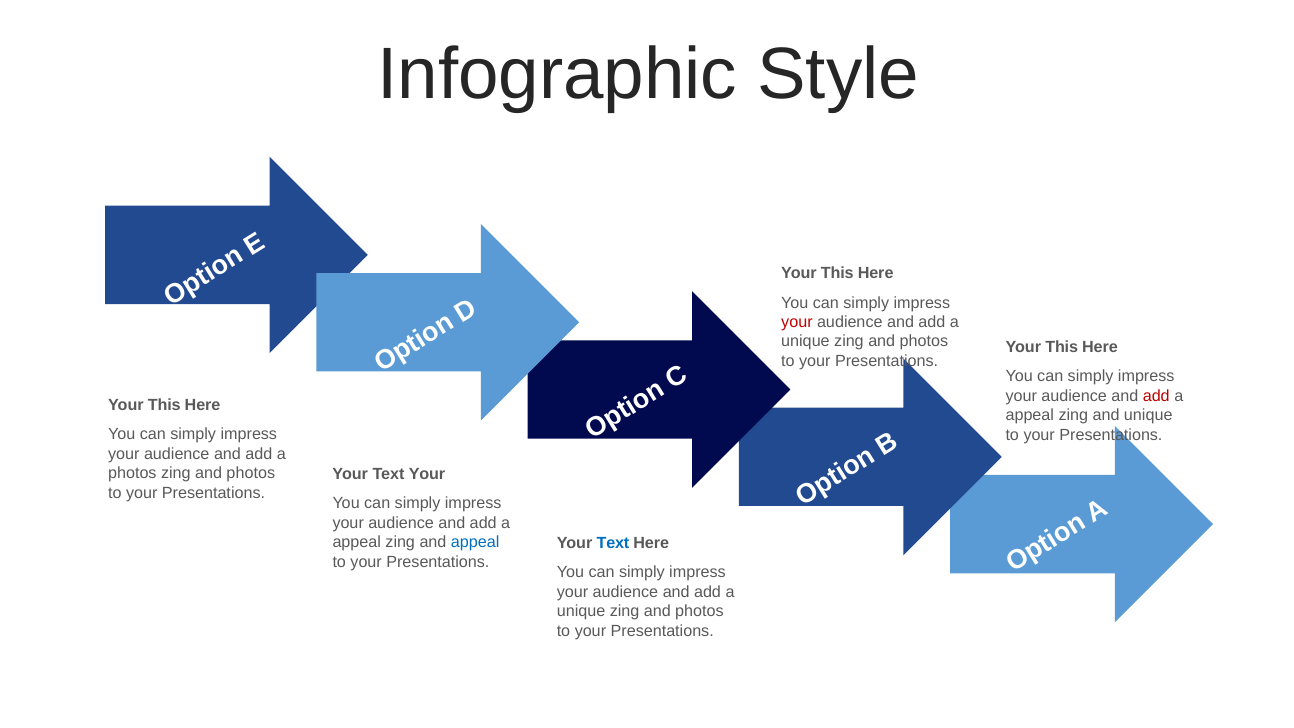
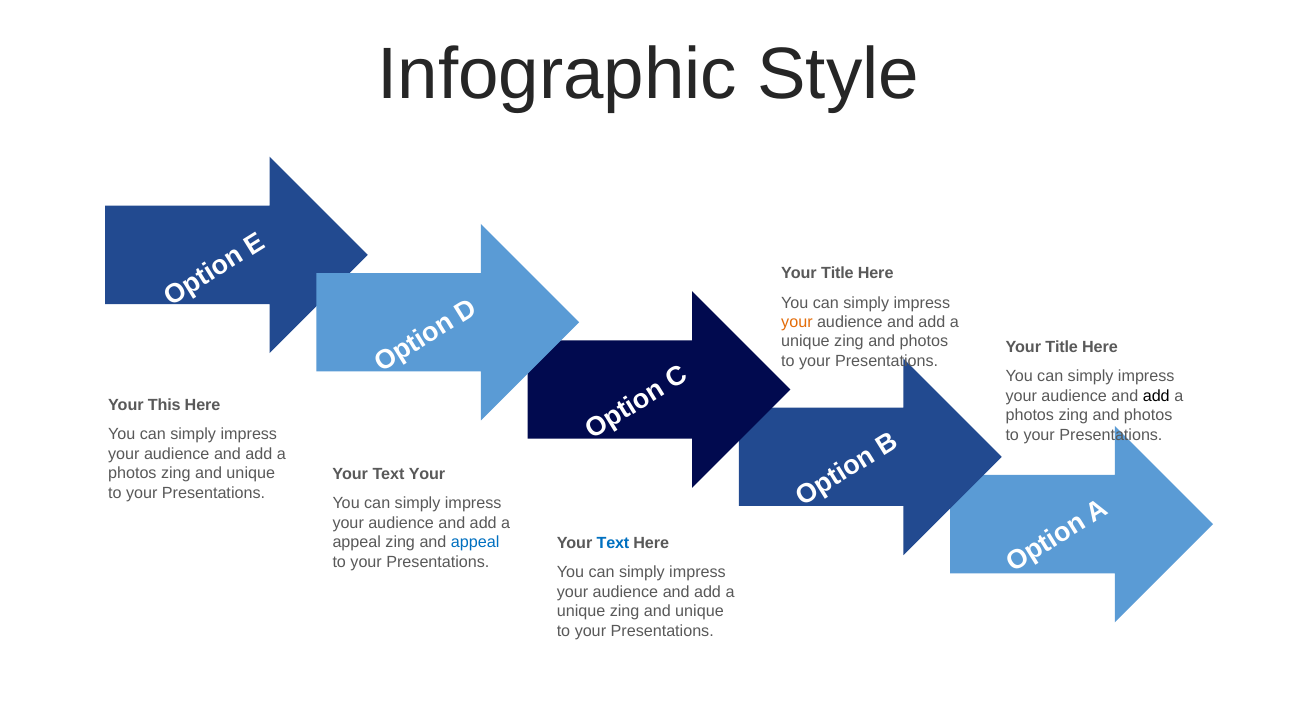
This: This -> Title (837, 273)
your colour: red -> orange (797, 322)
This: This -> Title (1062, 347)
add colour: red -> black (1156, 396)
appeal: appeal -> photos (1030, 415)
unique: unique -> photos (1148, 415)
photos: photos -> unique (251, 473)
photos: photos -> unique (700, 611)
